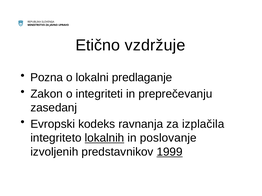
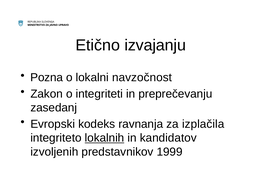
vzdržuje: vzdržuje -> izvajanju (155, 45)
predlaganje: predlaganje -> navzočnost (142, 78)
poslovanje: poslovanje -> kandidatov (168, 138)
1999 underline: present -> none (170, 152)
